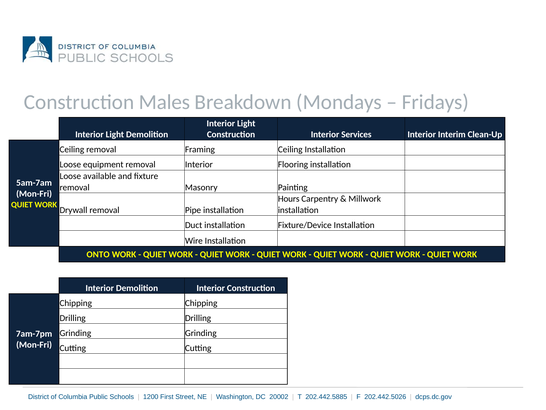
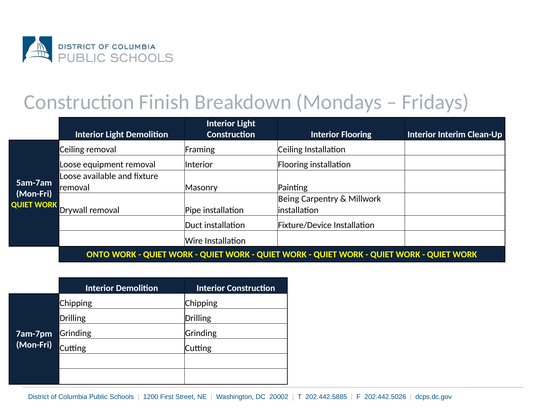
Males: Males -> Finish (164, 102)
Construction Interior Services: Services -> Flooring (356, 134)
Hours: Hours -> Being (289, 199)
